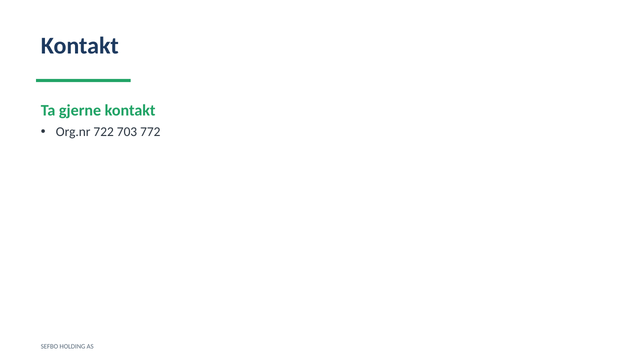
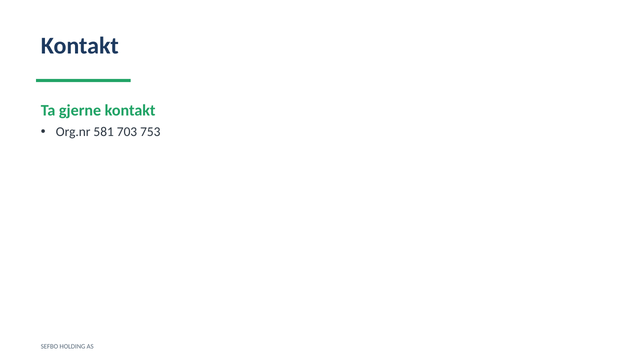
722: 722 -> 581 (104, 132)
772: 772 -> 753 (150, 132)
